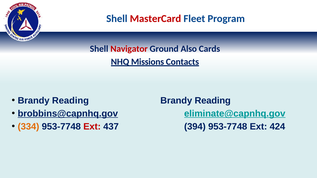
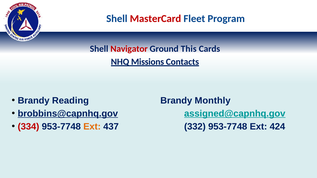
Also: Also -> This (189, 49)
Reading: Reading -> Monthly (213, 101)
eliminate@capnhq.gov: eliminate@capnhq.gov -> assigned@capnhq.gov (235, 114)
334 colour: orange -> red (28, 127)
Ext colour: red -> orange (92, 127)
394: 394 -> 332 (195, 127)
